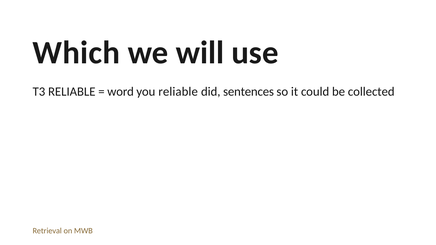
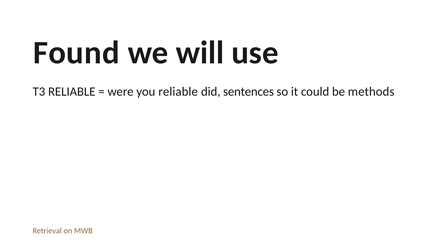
Which: Which -> Found (76, 53)
word: word -> were (121, 92)
collected: collected -> methods (371, 92)
